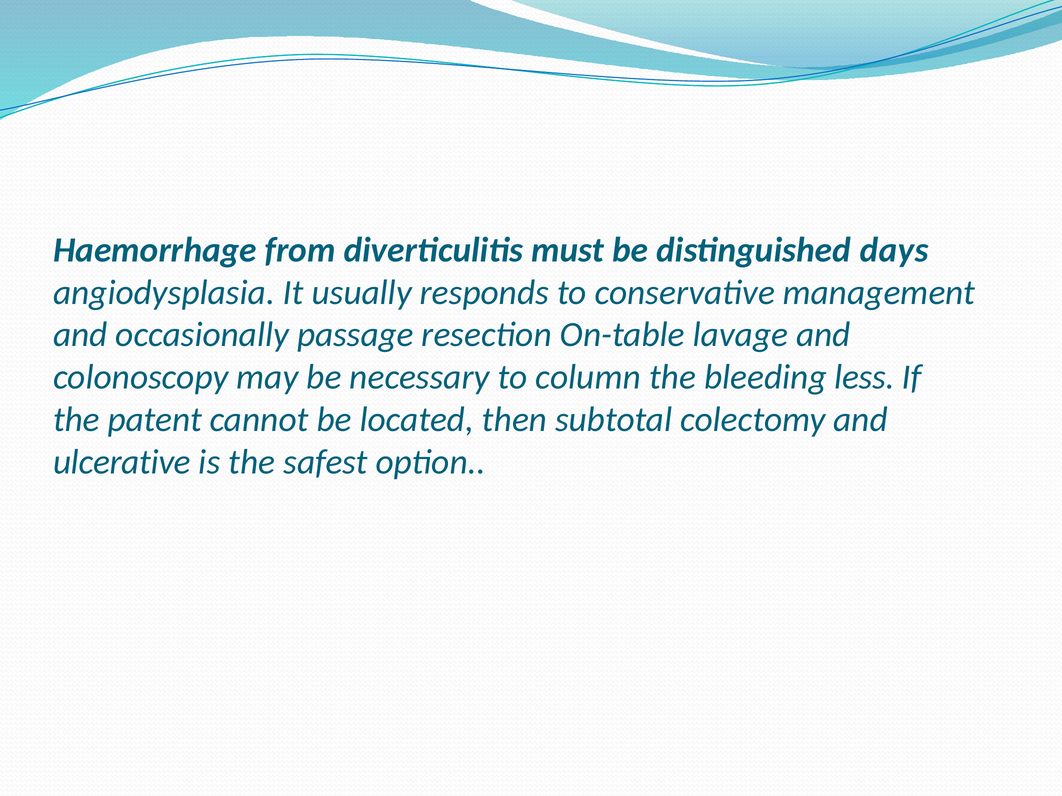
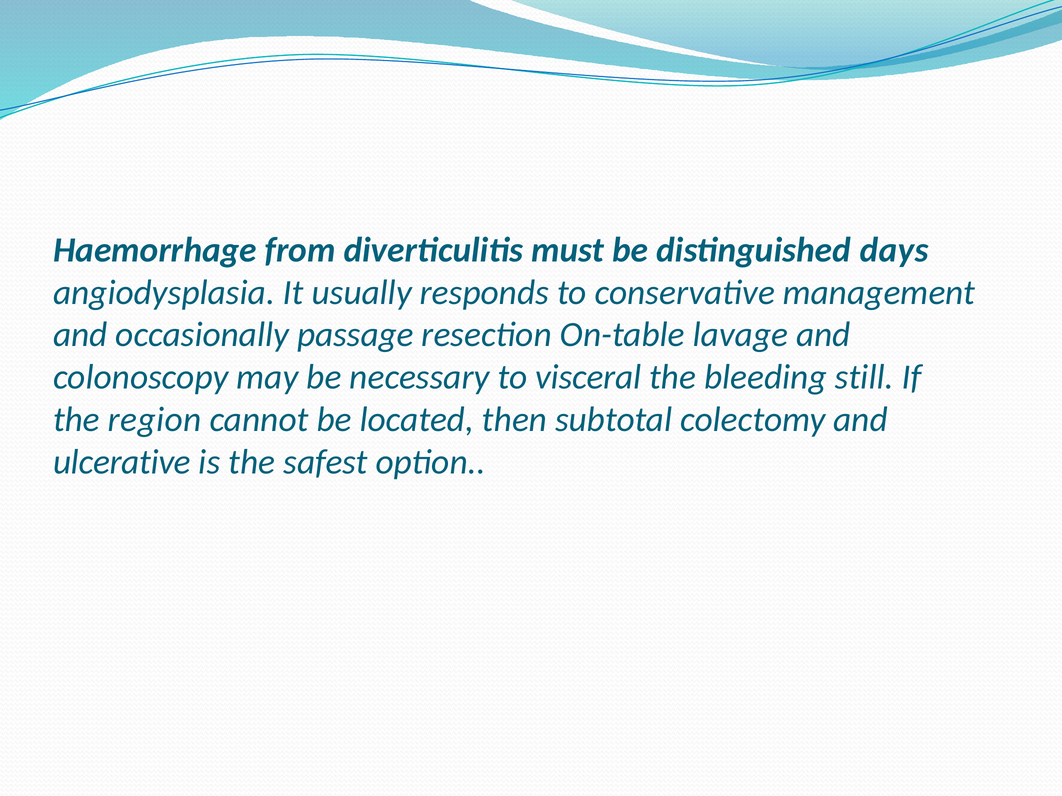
column: column -> visceral (588, 377)
less: less -> still (864, 377)
patent: patent -> region (155, 420)
